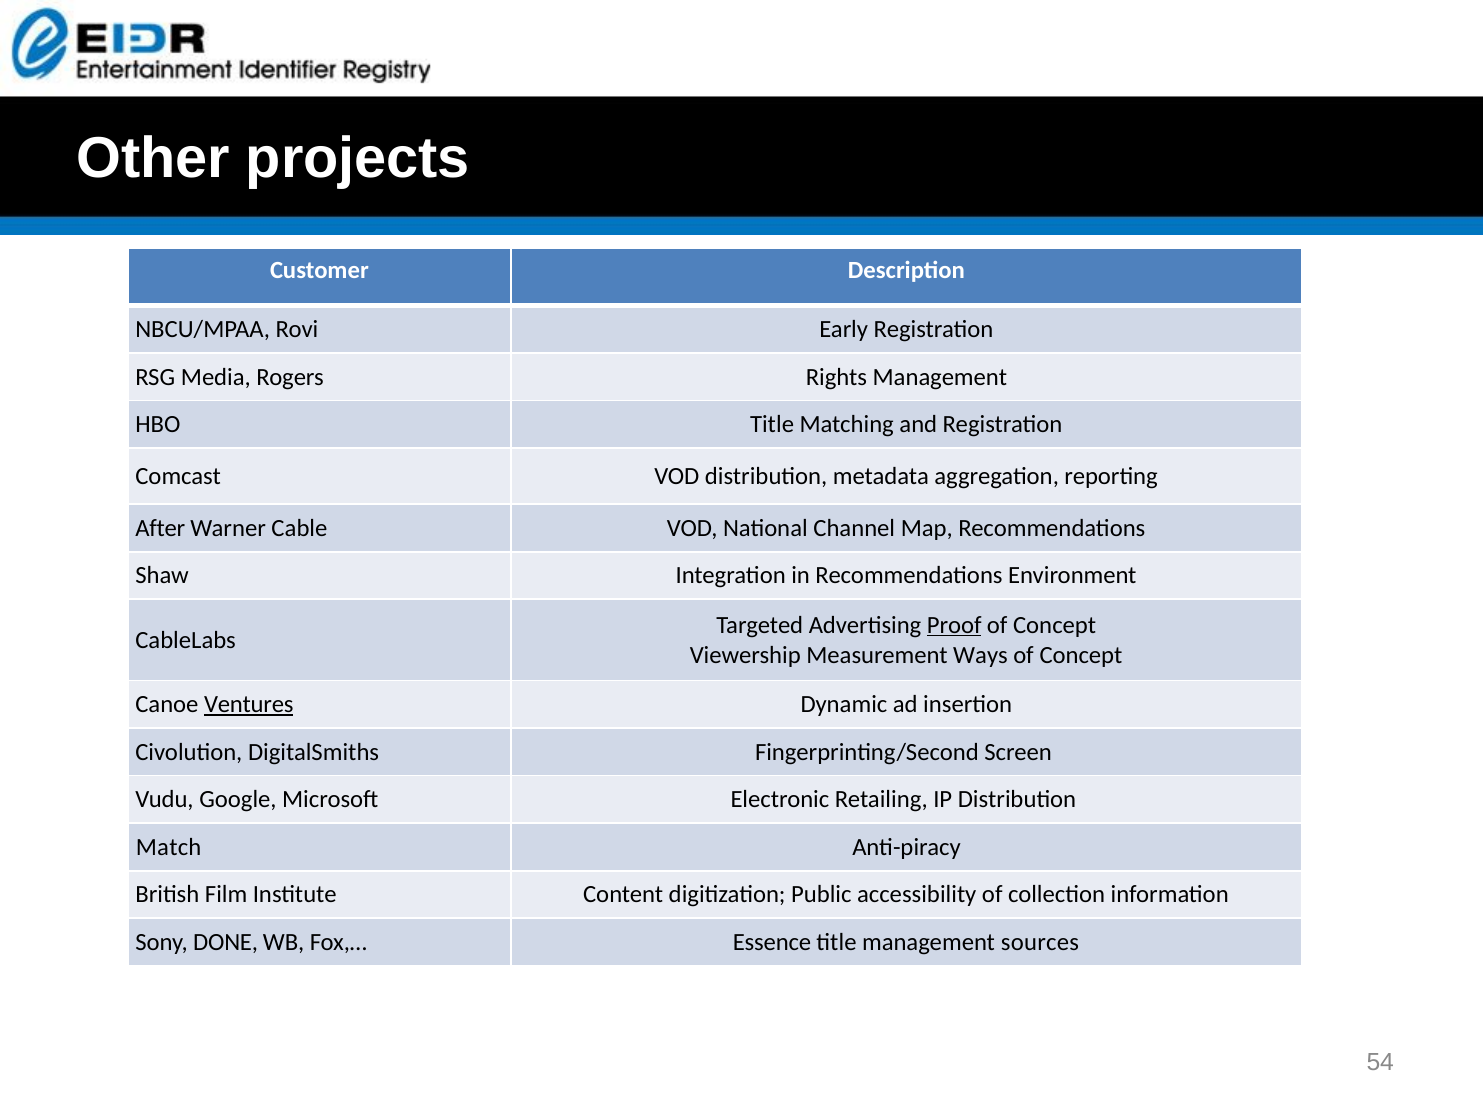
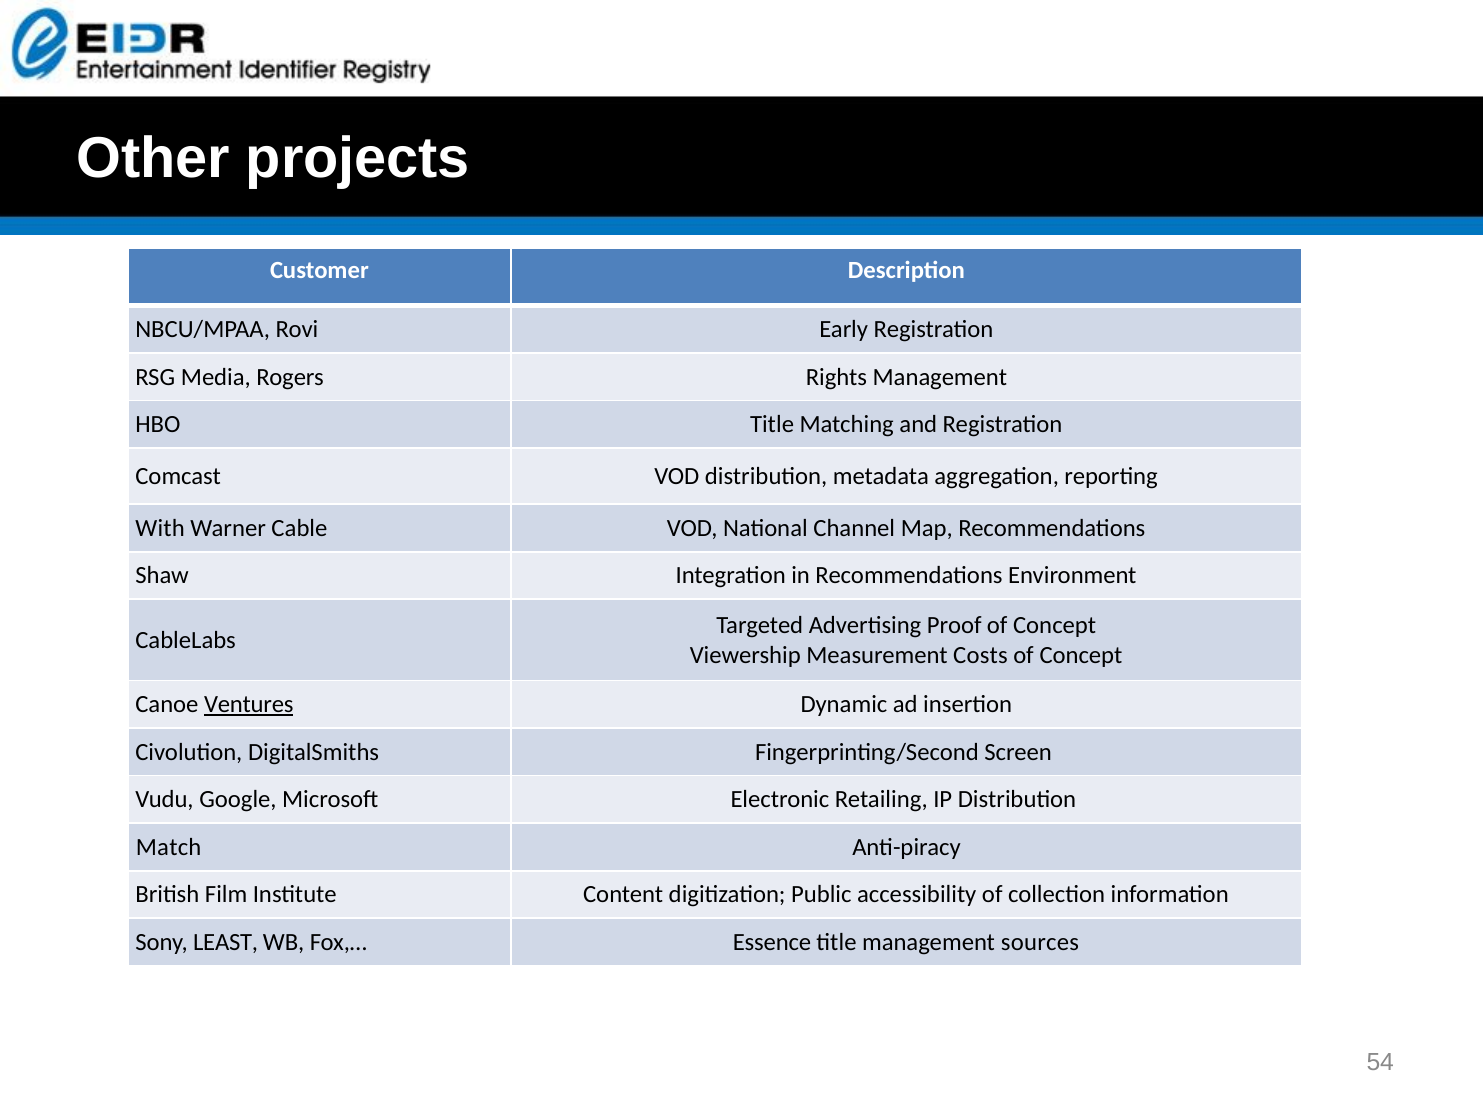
After: After -> With (160, 528)
Proof underline: present -> none (954, 625)
Ways: Ways -> Costs (980, 655)
DONE: DONE -> LEAST (226, 942)
